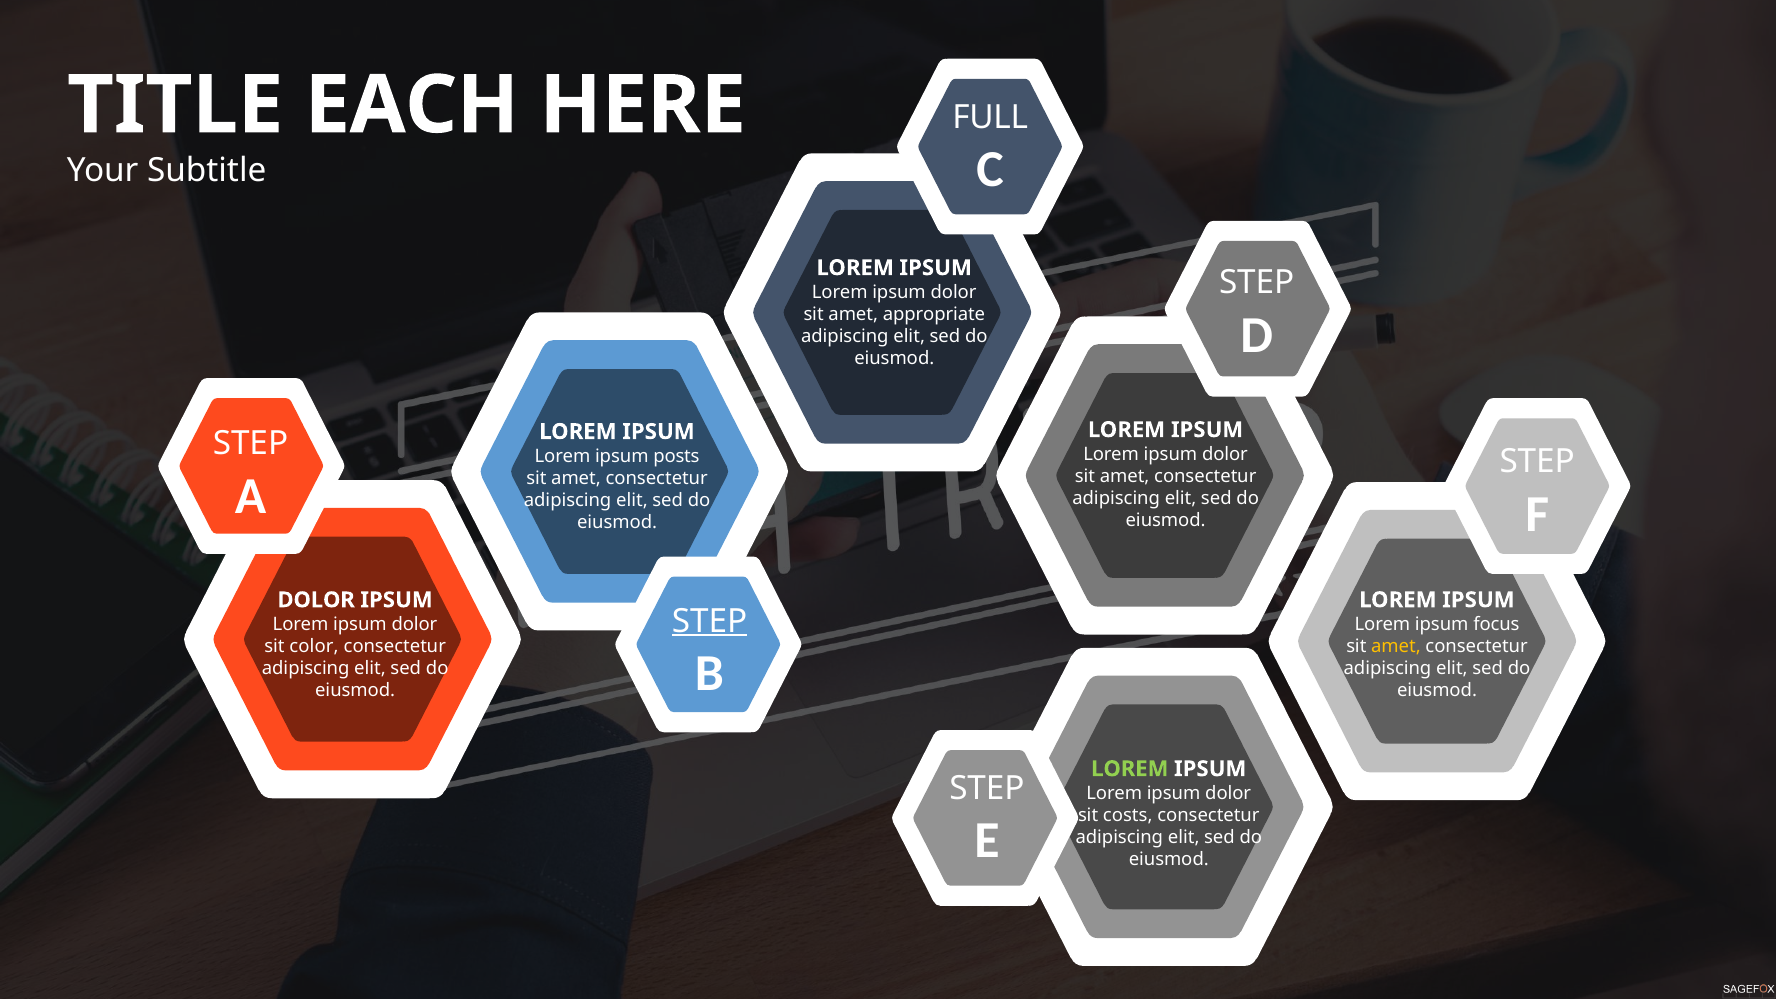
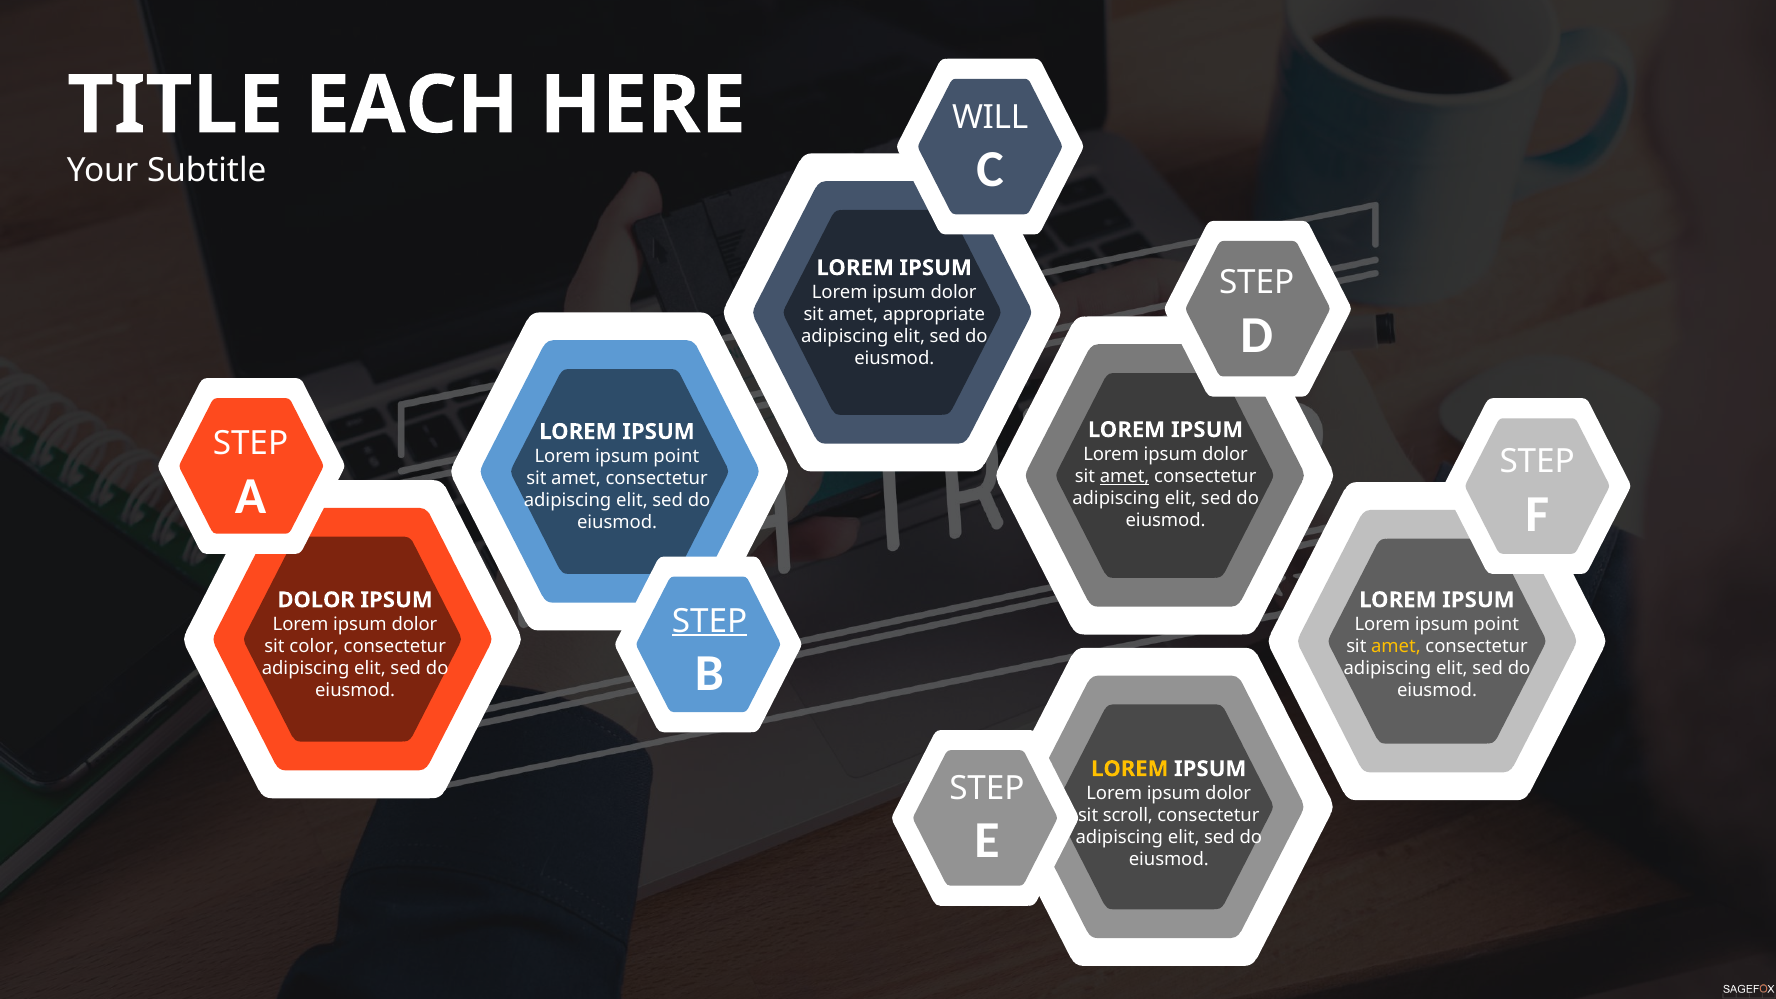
FULL: FULL -> WILL (990, 117)
posts: posts -> point (676, 456)
amet underline: none -> present (1125, 476)
focus: focus -> point (1496, 624)
LOREM colour: light green -> yellow (1130, 769)
costs: costs -> scroll (1128, 815)
